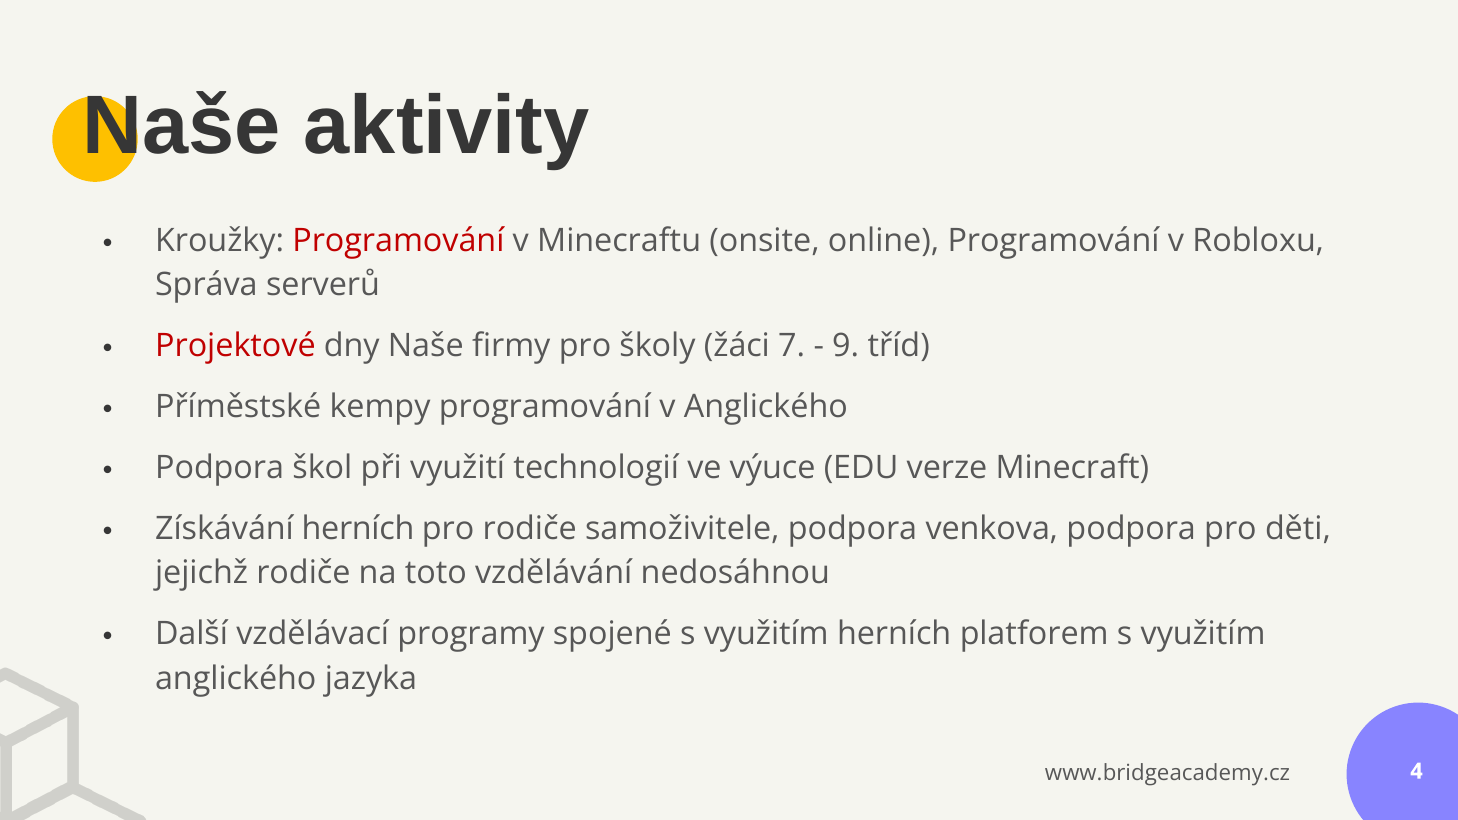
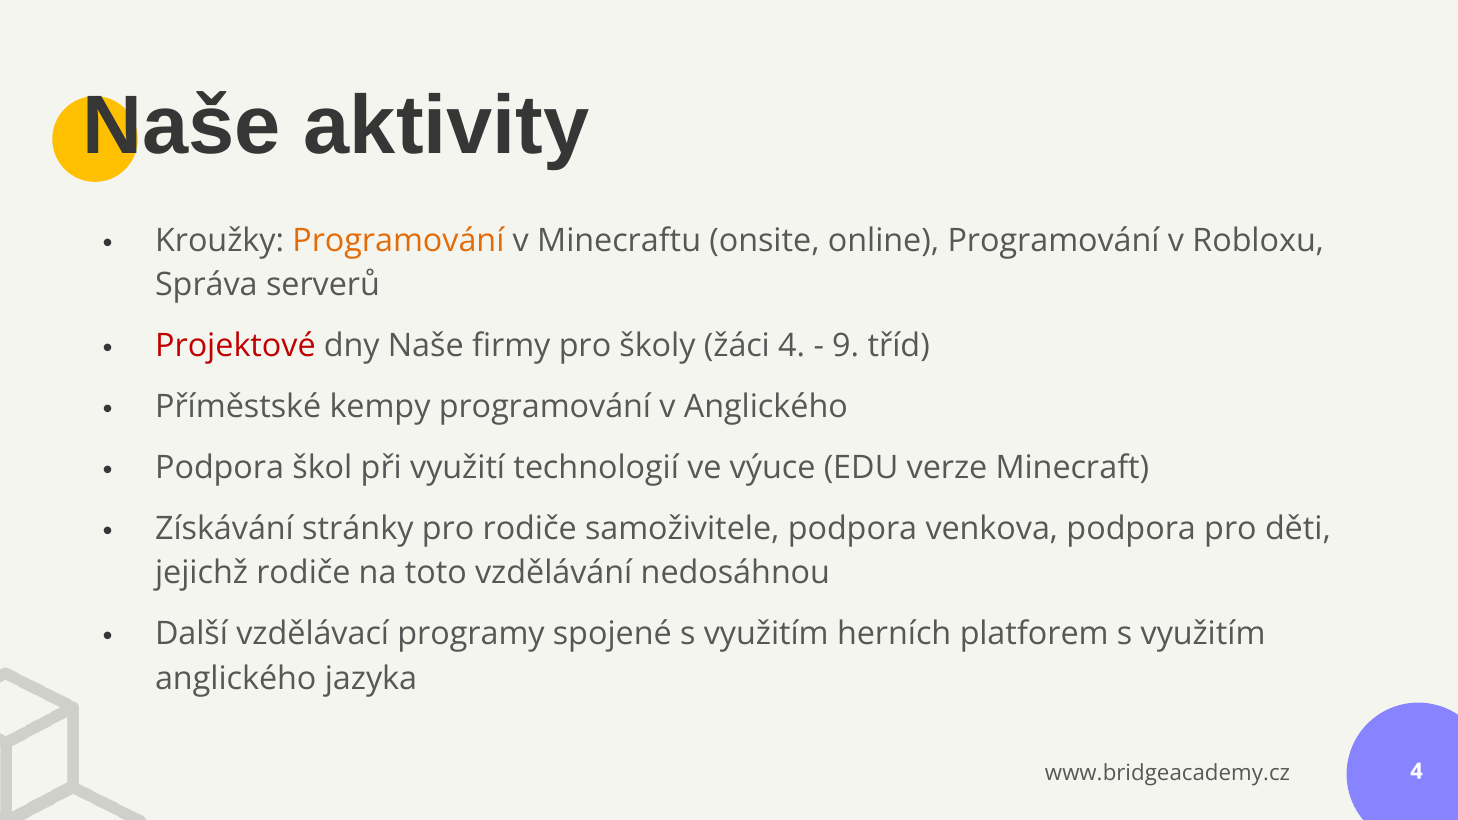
Programování colour: red -> orange (398, 241)
žáci 7: 7 -> 4 (792, 346)
Získávání herních: herních -> stránky (358, 529)
